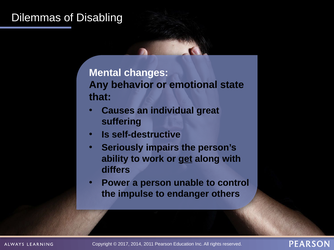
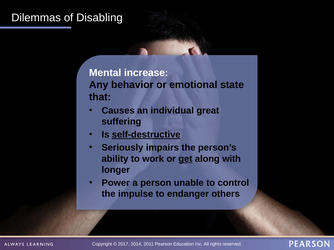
changes: changes -> increase (146, 73)
self-destructive underline: none -> present (146, 135)
differs: differs -> longer (116, 170)
